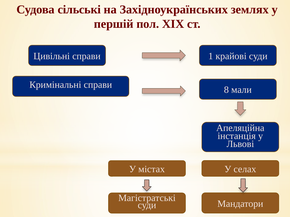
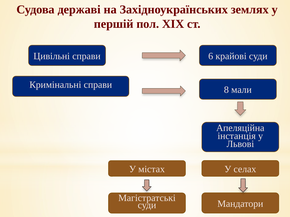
сільські: сільські -> державі (79, 10)
1: 1 -> 6 (211, 56)
